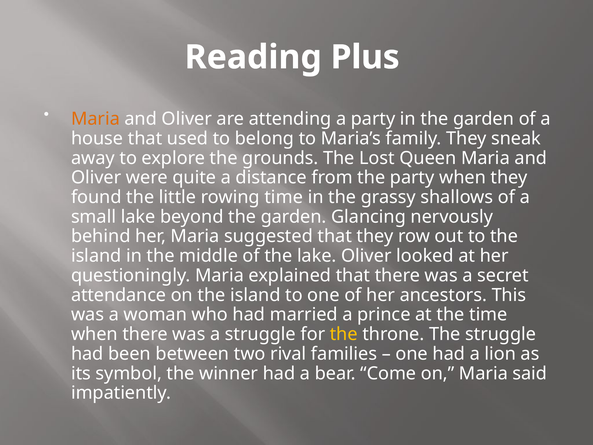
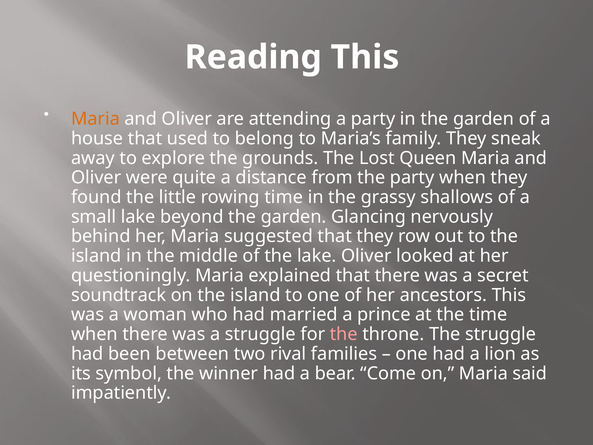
Reading Plus: Plus -> This (365, 57)
attendance: attendance -> soundtrack (119, 295)
the colour: yellow -> pink (344, 334)
